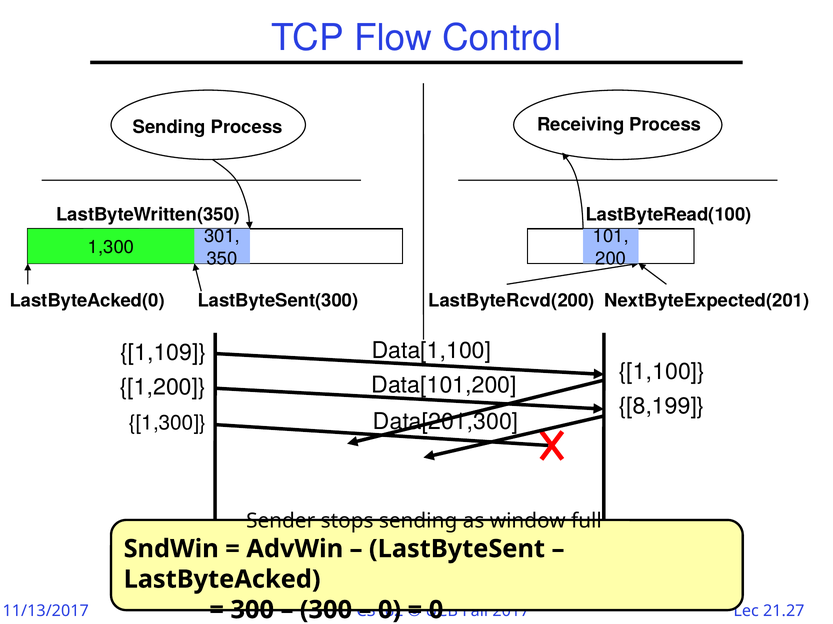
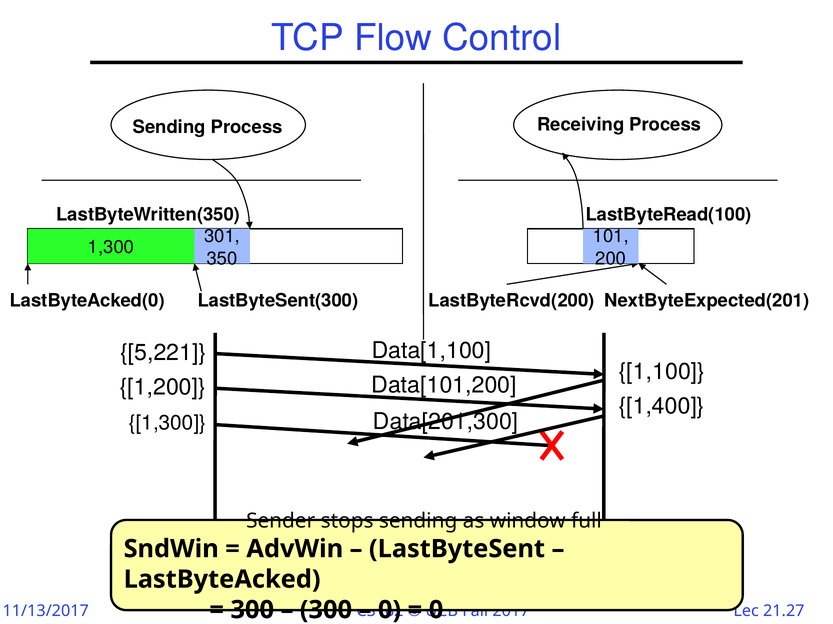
1,109: 1,109 -> 5,221 (163, 353)
8,199: 8,199 -> 1,400 (662, 407)
